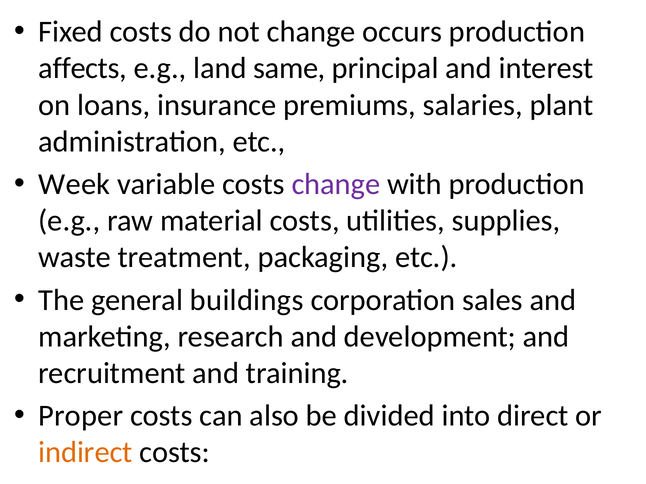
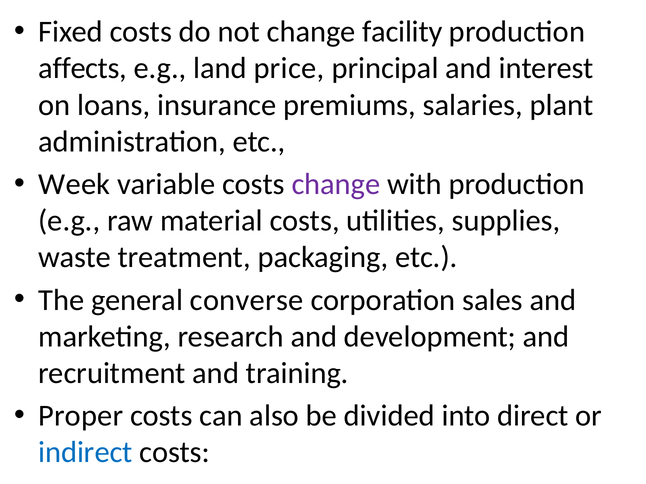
occurs: occurs -> facility (402, 32)
same: same -> price (289, 68)
buildings: buildings -> converse (247, 300)
indirect colour: orange -> blue (85, 453)
